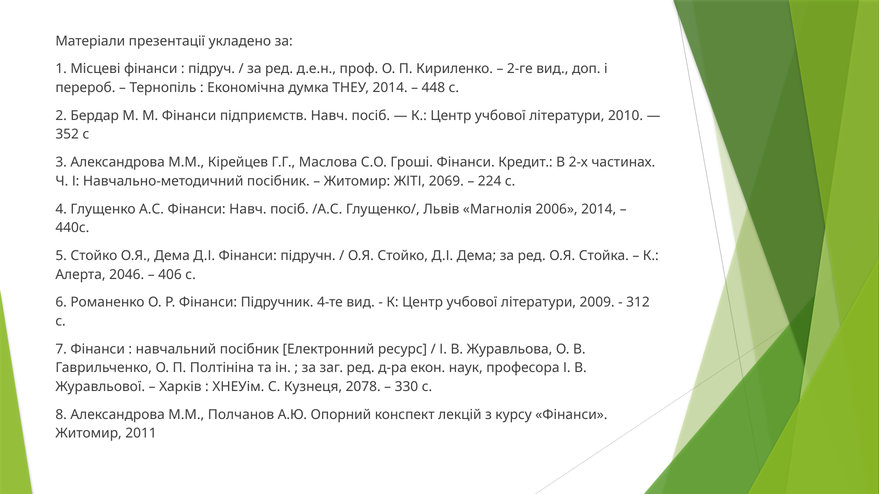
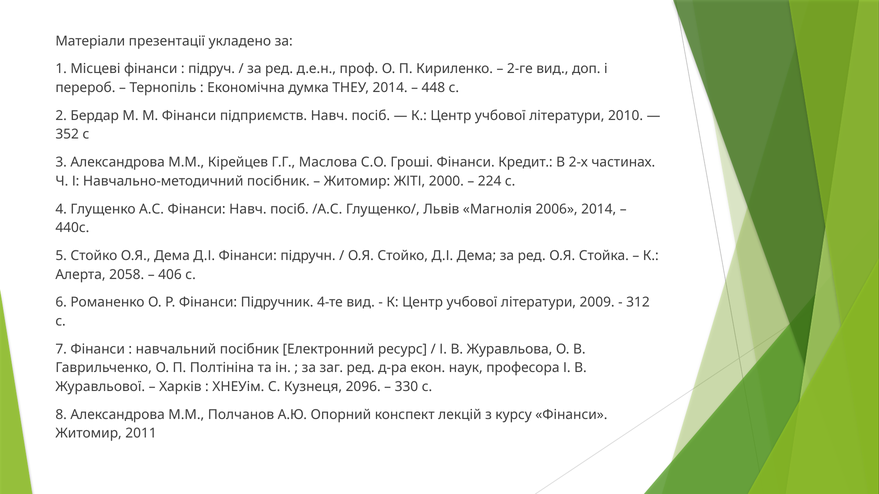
2069: 2069 -> 2000 (446, 181)
2046: 2046 -> 2058 (127, 275)
2078: 2078 -> 2096 (363, 387)
